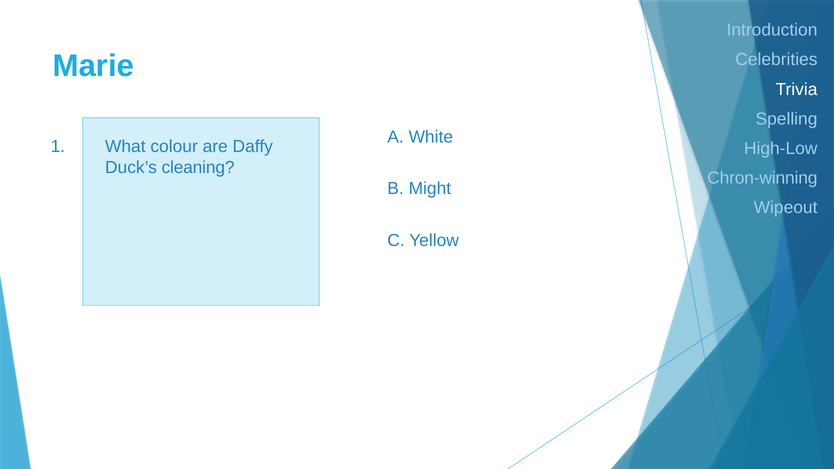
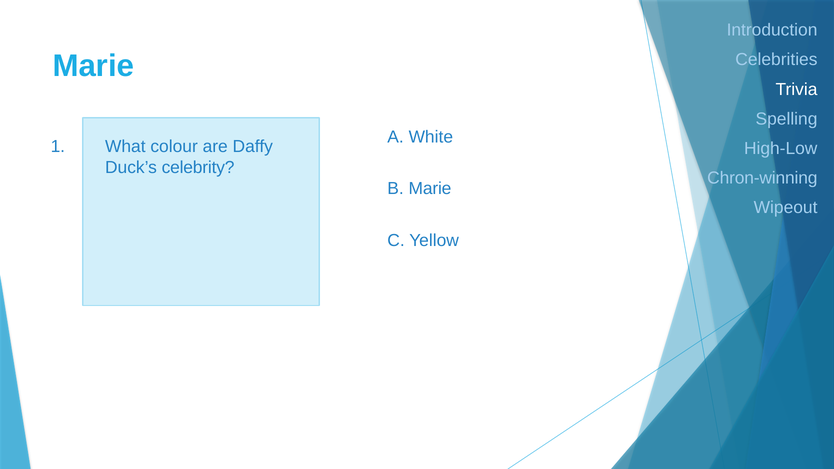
cleaning: cleaning -> celebrity (198, 168)
B Might: Might -> Marie (430, 189)
